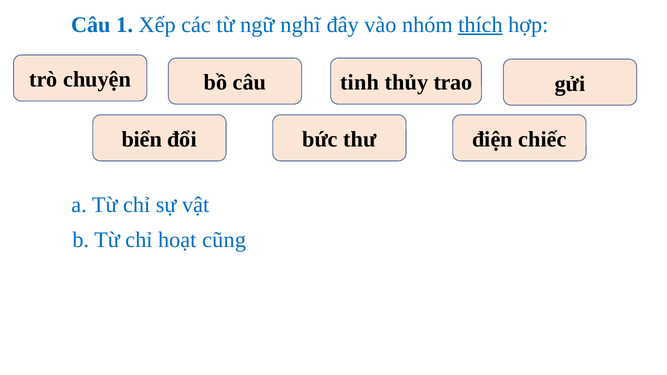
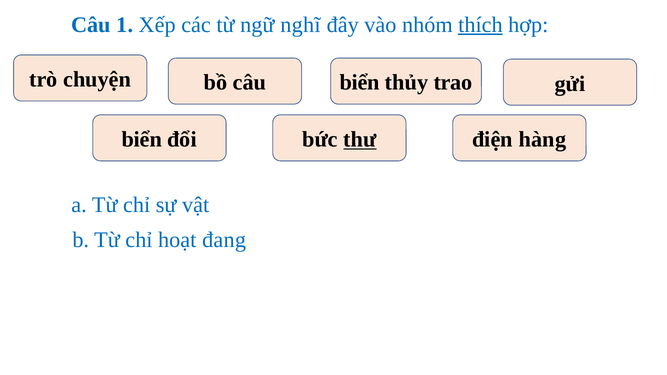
câu tinh: tinh -> biển (360, 83)
thư underline: none -> present (360, 139)
chiếc: chiếc -> hàng (542, 139)
cũng: cũng -> đang (224, 240)
